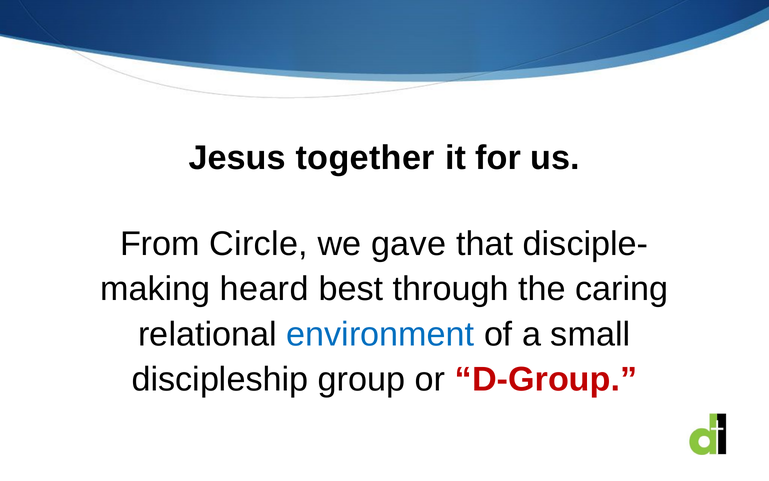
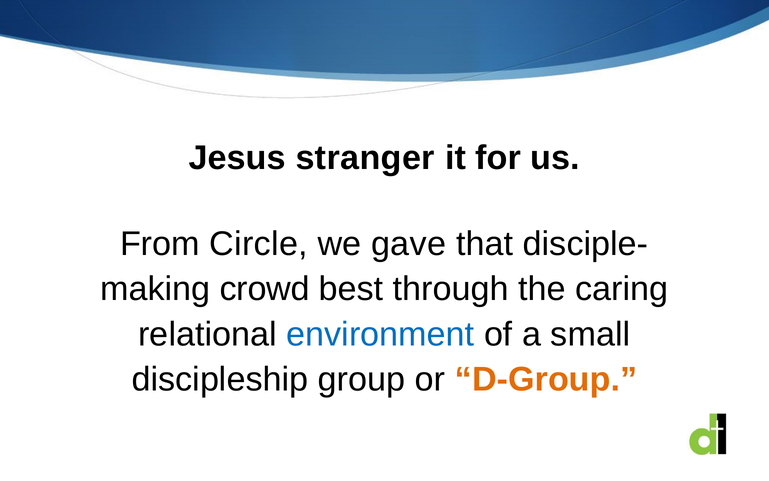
together: together -> stranger (365, 158)
heard: heard -> crowd (265, 289)
D-Group colour: red -> orange (546, 379)
